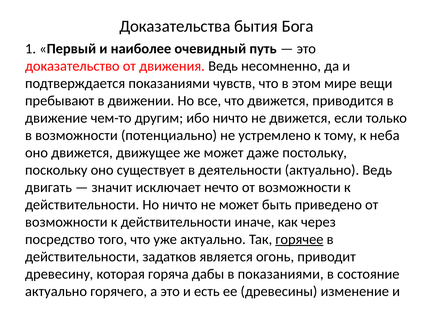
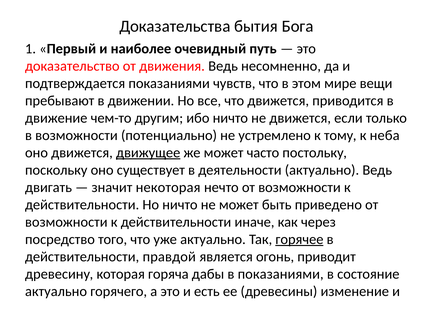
движущее underline: none -> present (148, 153)
даже: даже -> часто (263, 153)
исключает: исключает -> некоторая (168, 187)
задатков: задатков -> правдой (169, 256)
